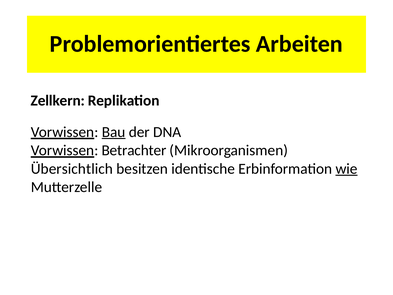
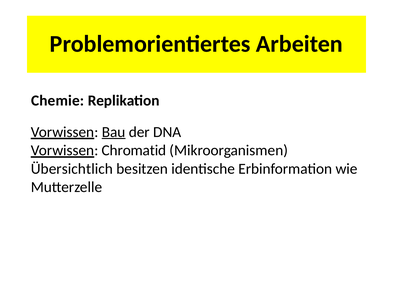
Zellkern: Zellkern -> Chemie (58, 100)
Betrachter: Betrachter -> Chromatid (134, 150)
wie underline: present -> none (347, 169)
